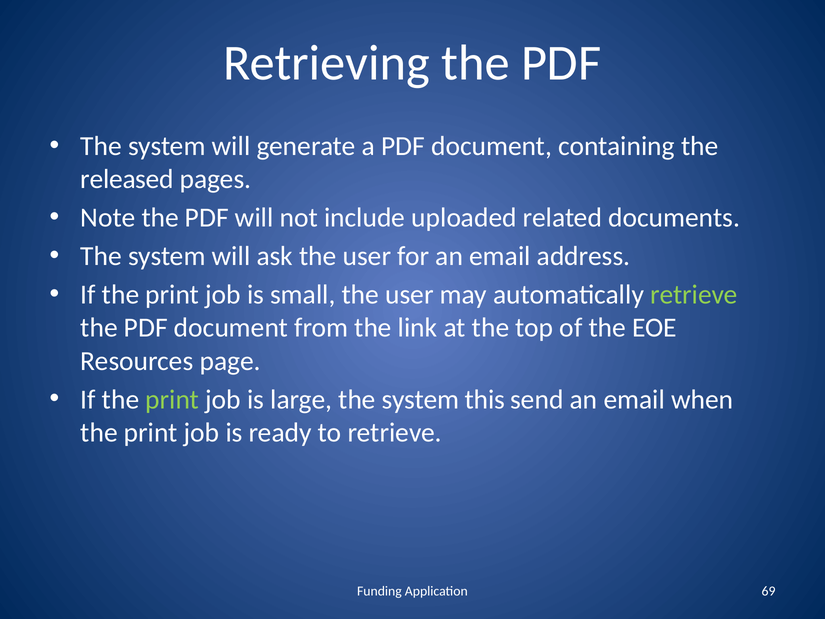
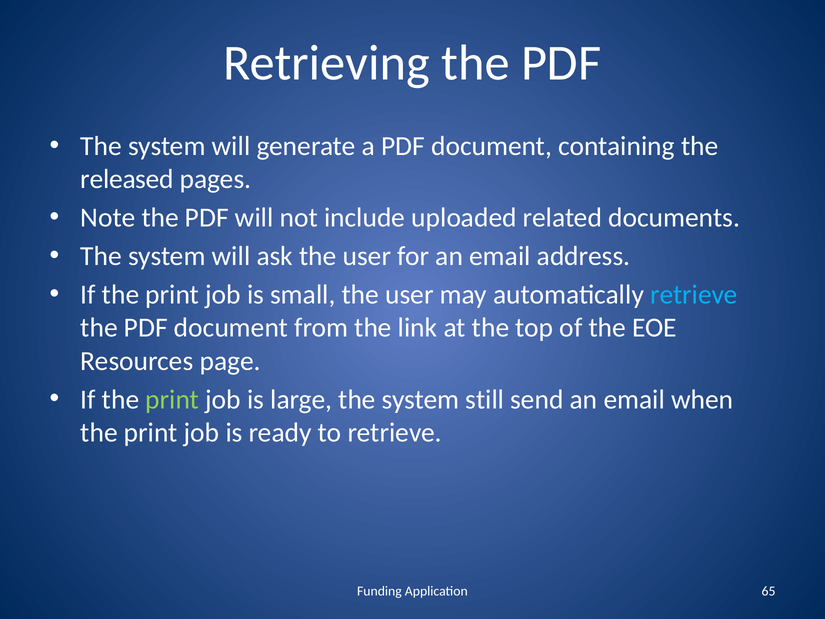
retrieve colour: light green -> light blue (694, 295)
this: this -> still (485, 399)
69: 69 -> 65 (769, 591)
